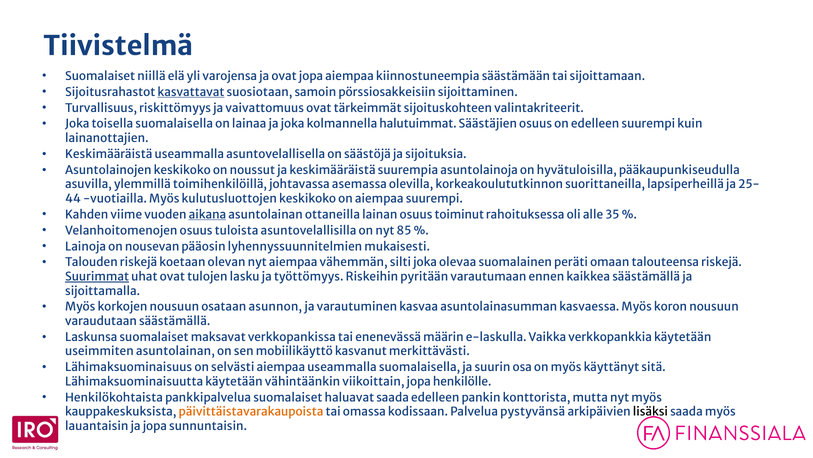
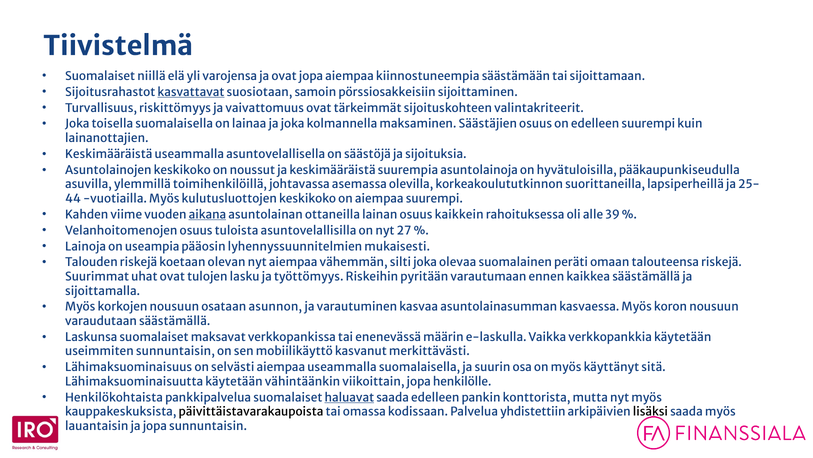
halutuimmat: halutuimmat -> maksaminen (418, 124)
toiminut: toiminut -> kaikkein (459, 214)
35: 35 -> 39 (613, 214)
85: 85 -> 27 (404, 230)
nousevan: nousevan -> useampia (152, 246)
Suurimmat underline: present -> none (97, 277)
useimmiten asuntolainan: asuntolainan -> sunnuntaisin (175, 351)
haluavat underline: none -> present (349, 397)
päivittäistavarakaupoista colour: orange -> black (251, 411)
pystyvänsä: pystyvänsä -> yhdistettiin (533, 411)
